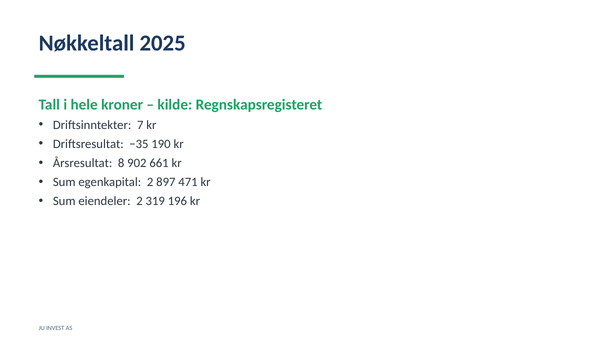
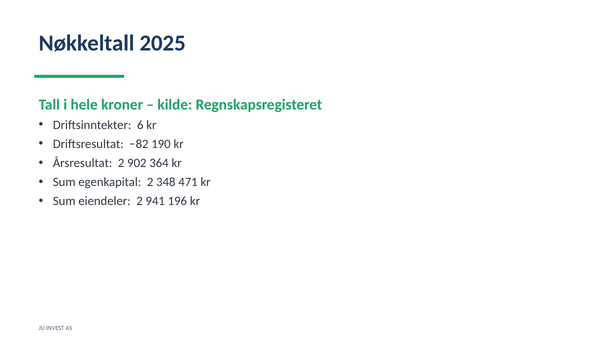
7: 7 -> 6 (140, 125)
−35: −35 -> −82 (139, 144)
Årsresultat 8: 8 -> 2 (121, 163)
661: 661 -> 364 (159, 163)
897: 897 -> 348 (166, 182)
319: 319 -> 941 (155, 201)
